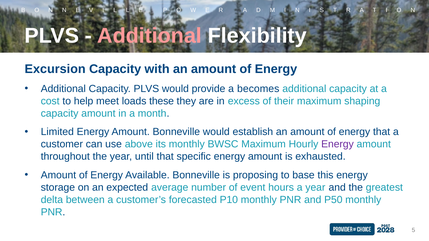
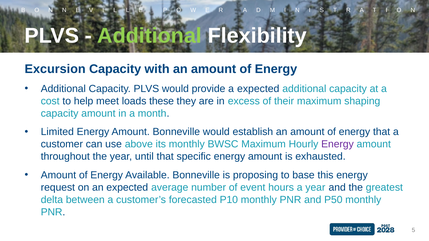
Additional colour: pink -> light green (150, 36)
a becomes: becomes -> expected (258, 89)
storage: storage -> request (58, 188)
